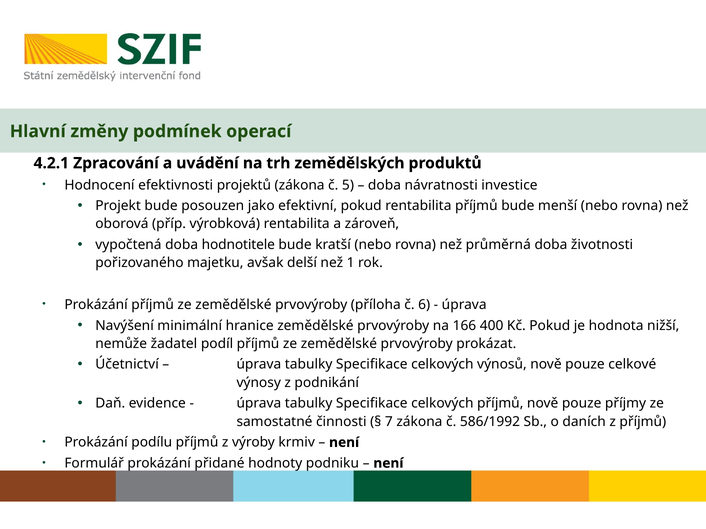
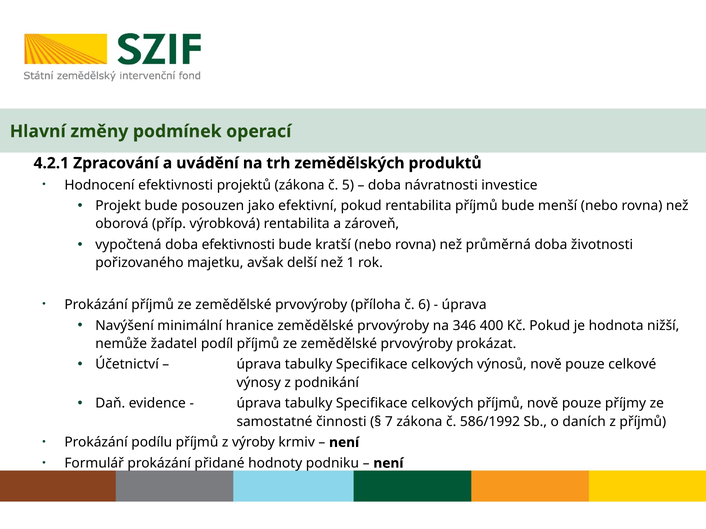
doba hodnotitele: hodnotitele -> efektivnosti (238, 245)
166: 166 -> 346 (464, 326)
